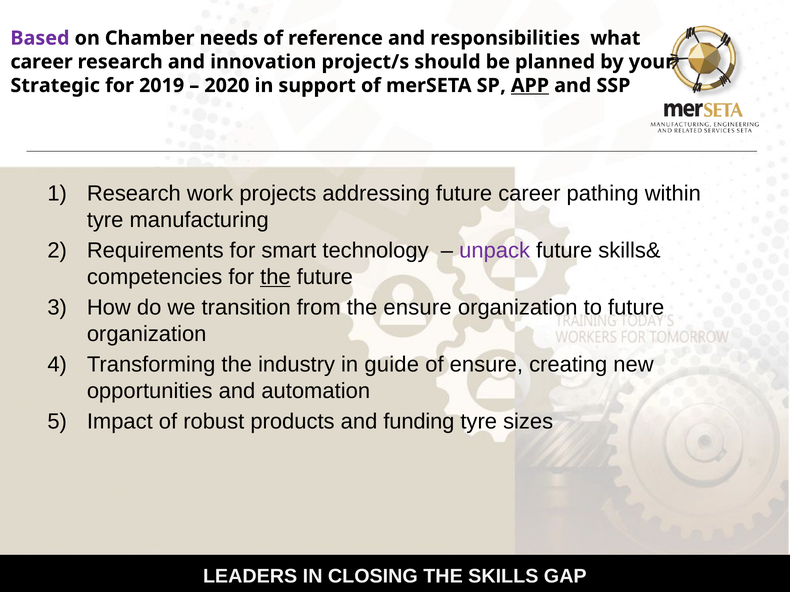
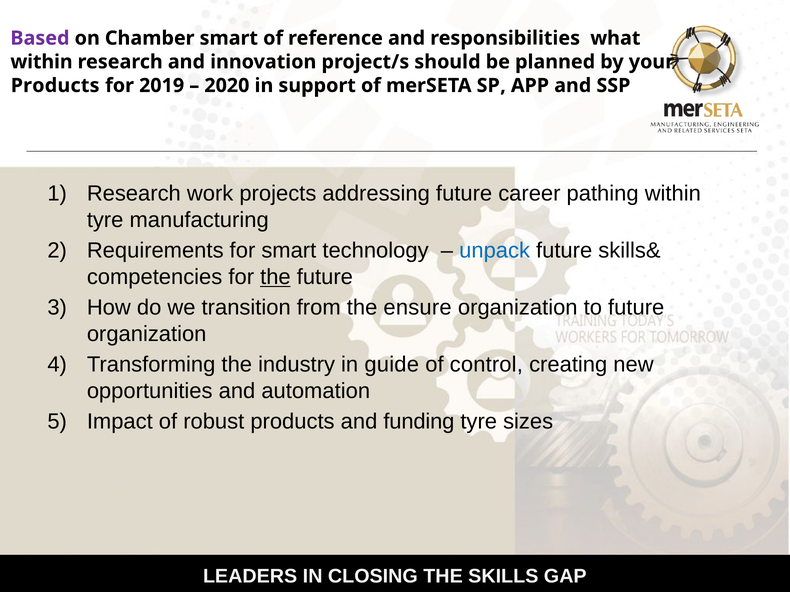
Chamber needs: needs -> smart (229, 38)
career: career -> within (42, 62)
Strategic: Strategic -> Products (55, 86)
APP underline: present -> none (530, 86)
unpack colour: purple -> blue (495, 251)
of ensure: ensure -> control (486, 365)
